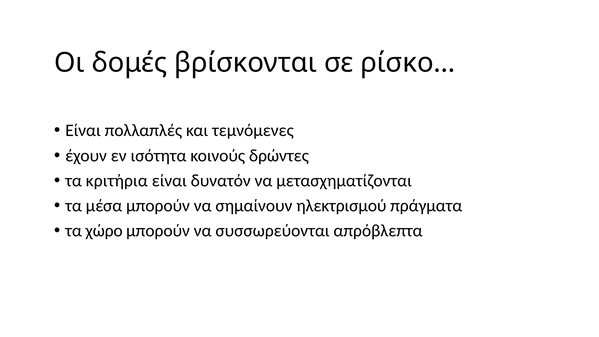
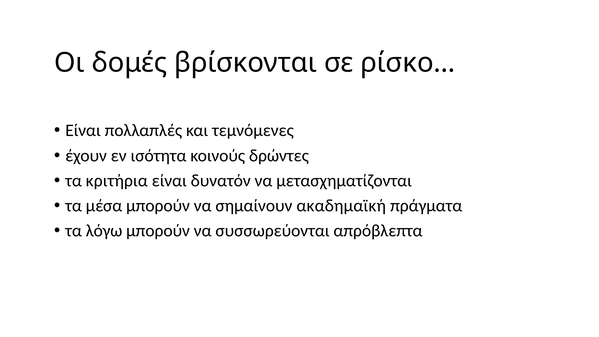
ηλεκτρισμού: ηλεκτρισμού -> ακαδημαϊκή (341, 206)
χώρο: χώρο -> λόγω (104, 231)
